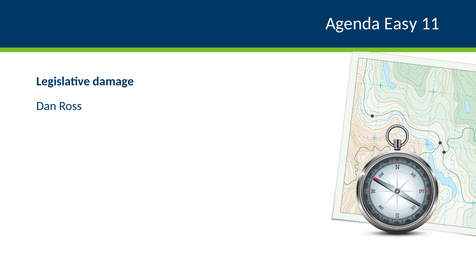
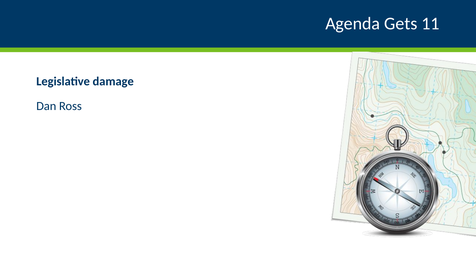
Easy: Easy -> Gets (401, 24)
